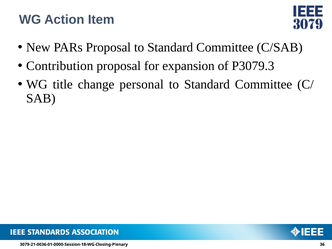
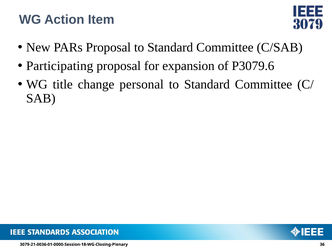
Contribution: Contribution -> Participating (60, 66)
P3079.3: P3079.3 -> P3079.6 (253, 66)
